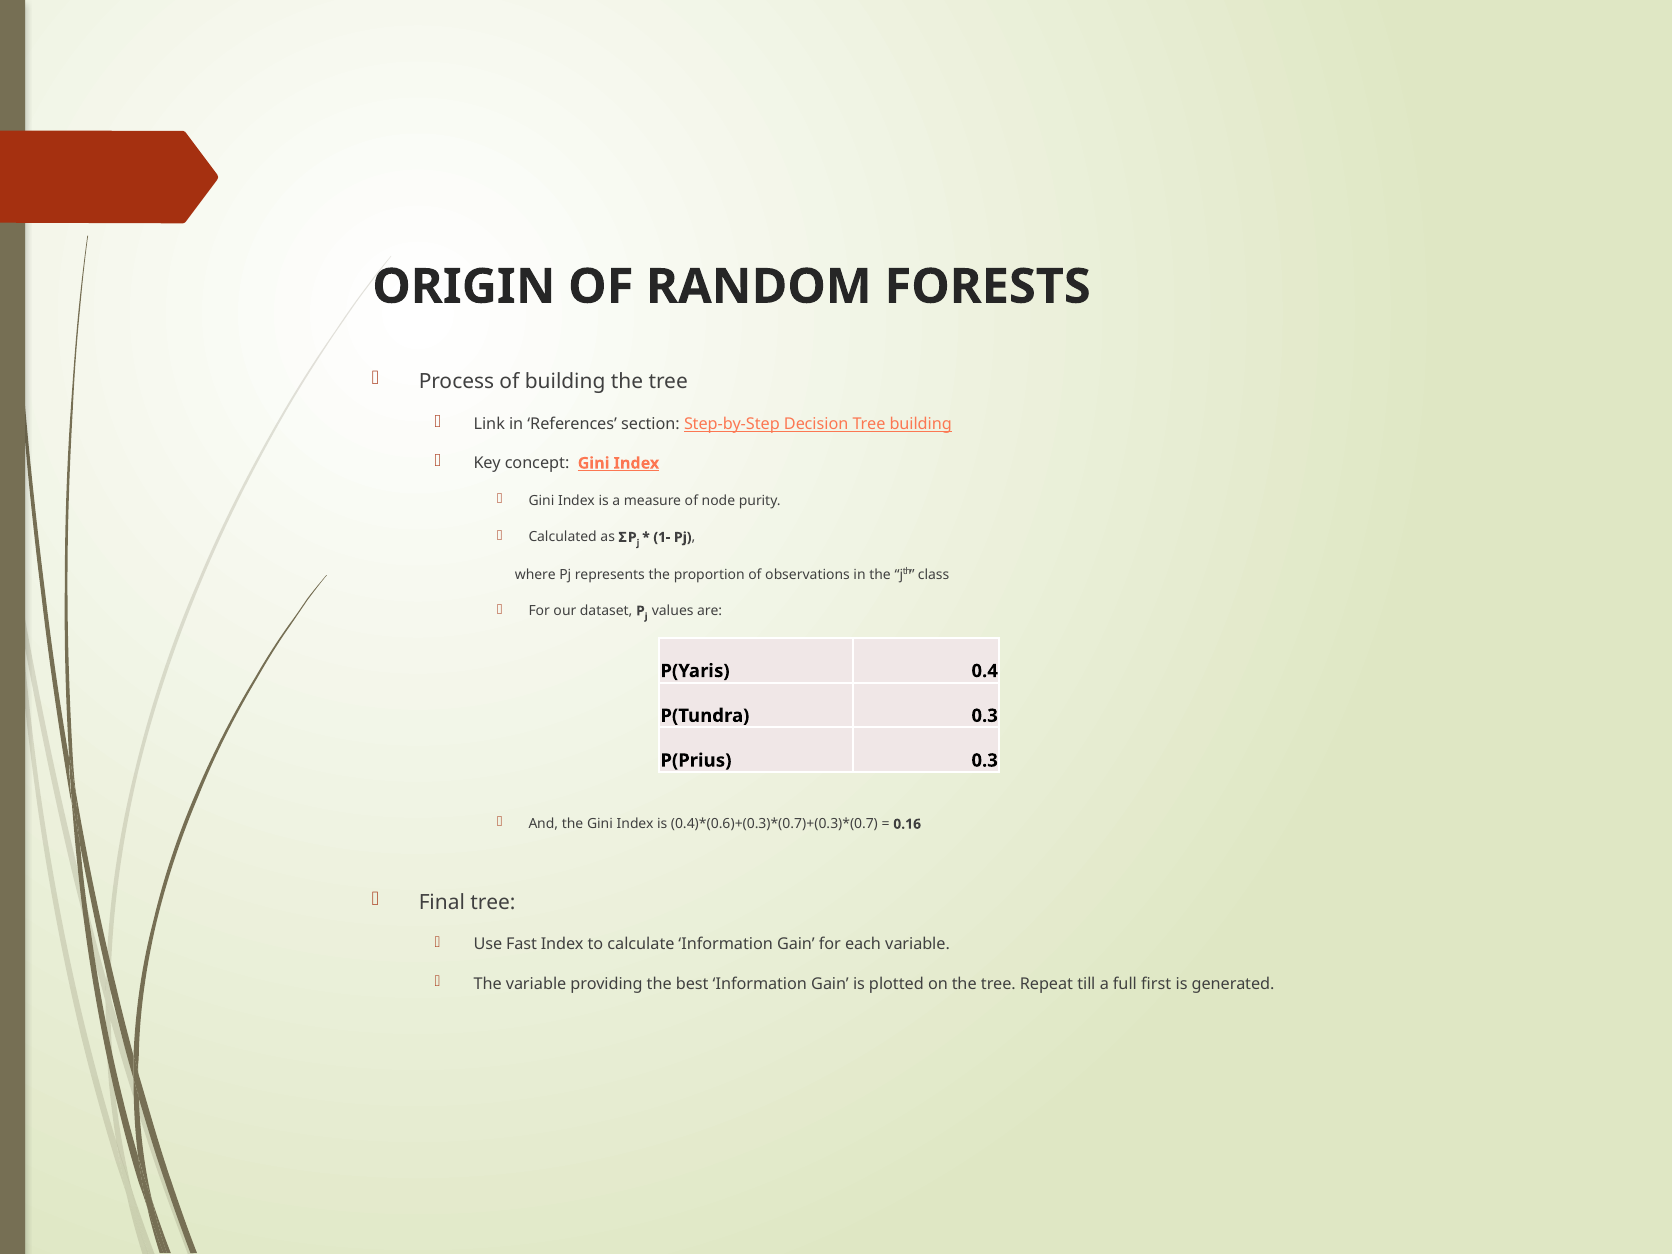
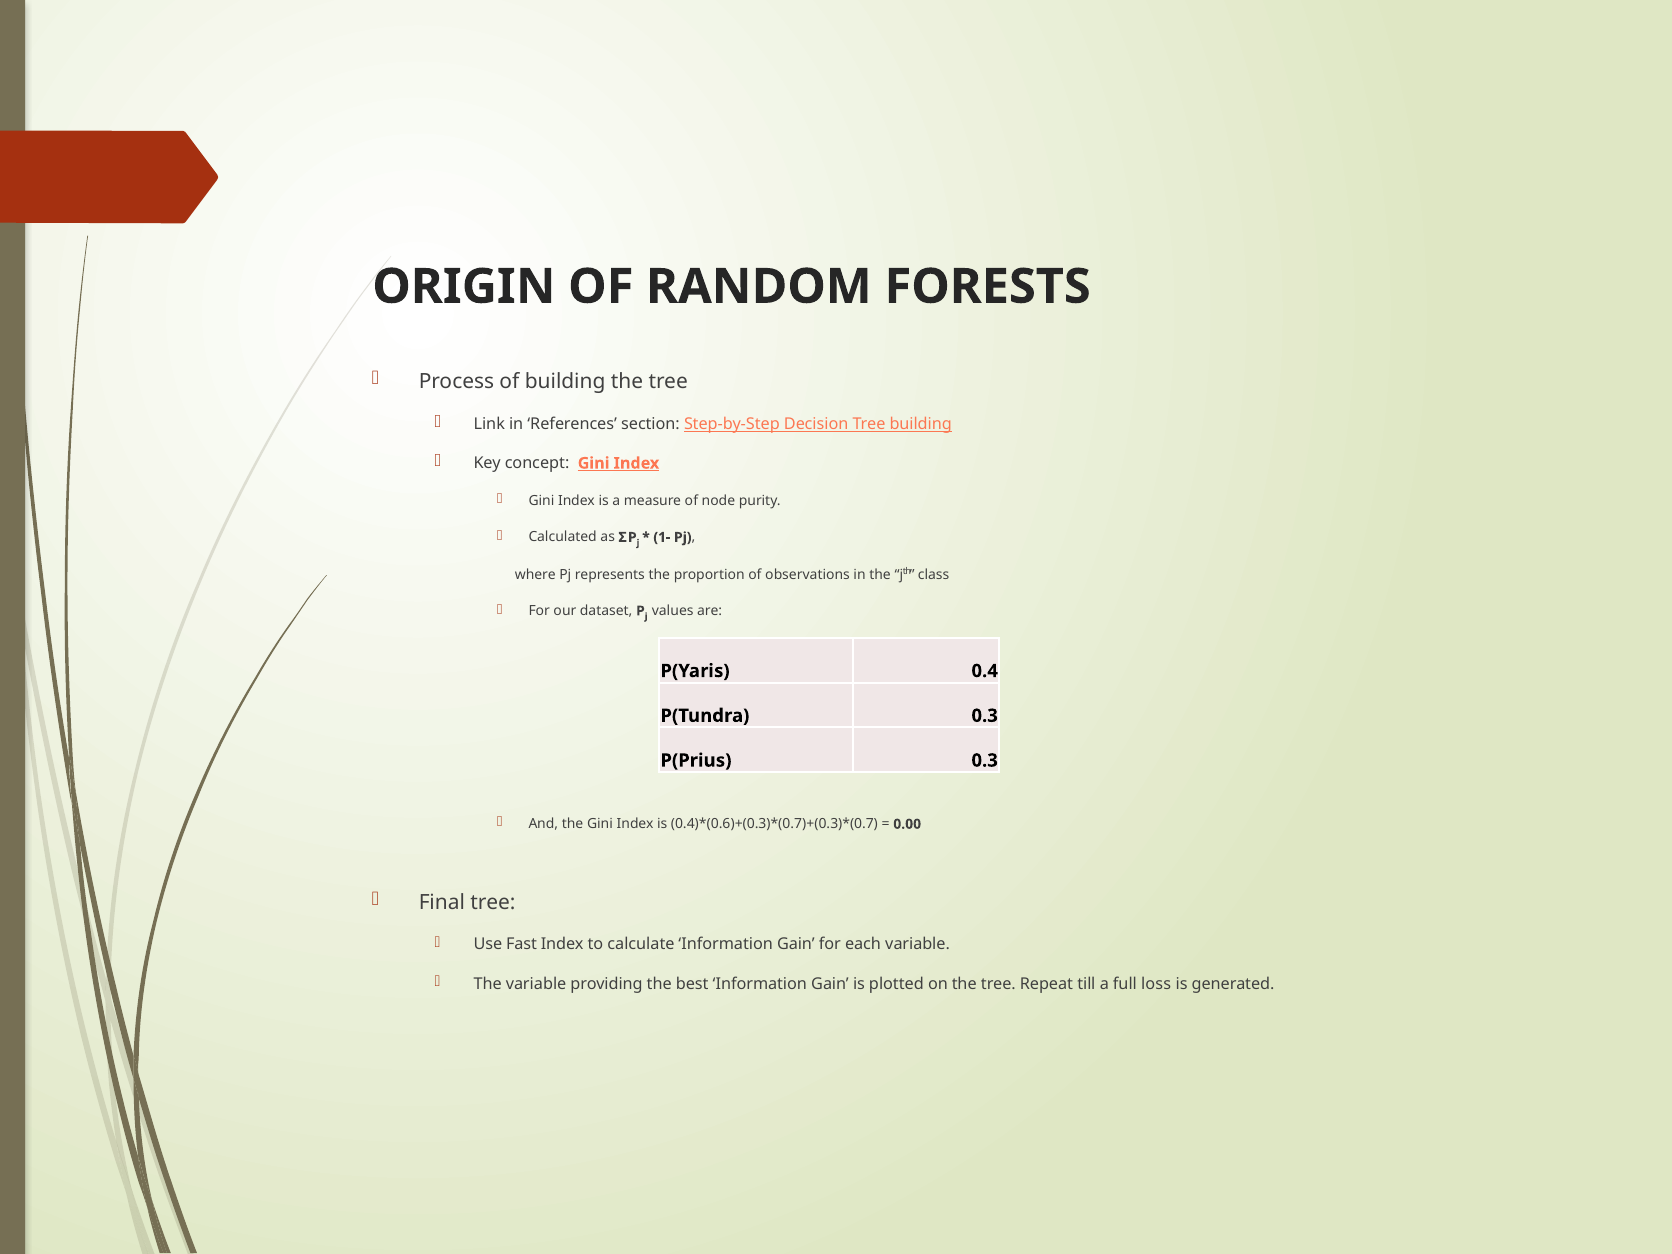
0.16: 0.16 -> 0.00 (907, 824)
first: first -> loss (1156, 984)
